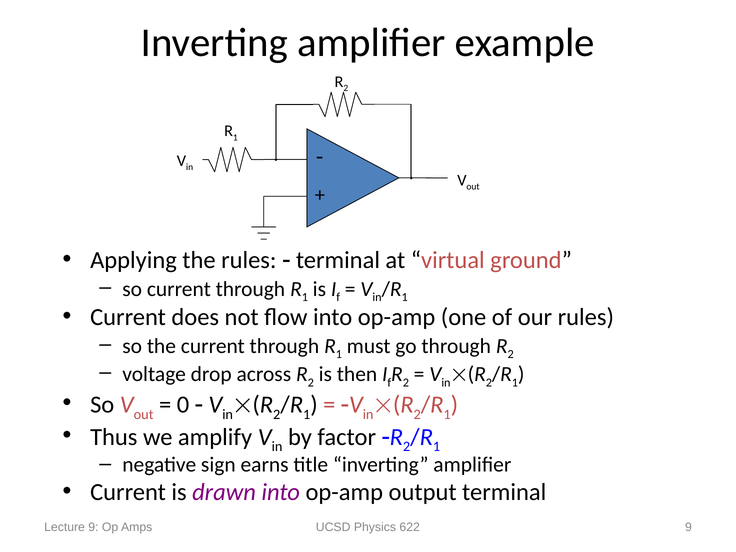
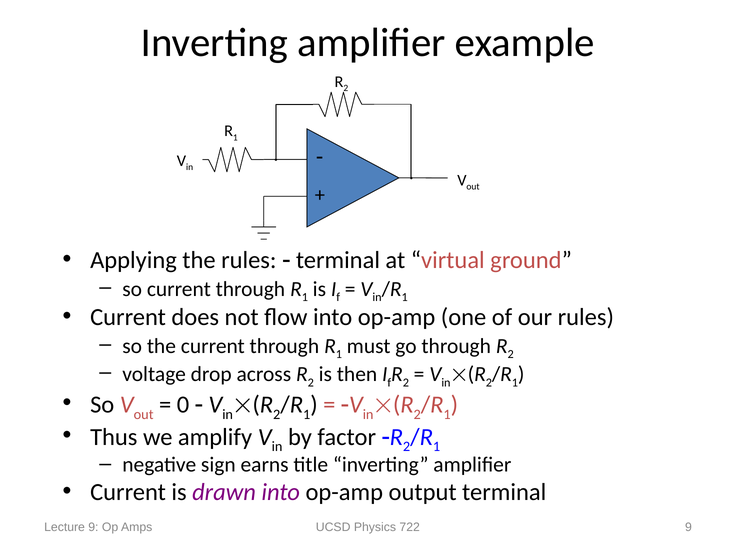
622: 622 -> 722 (410, 527)
